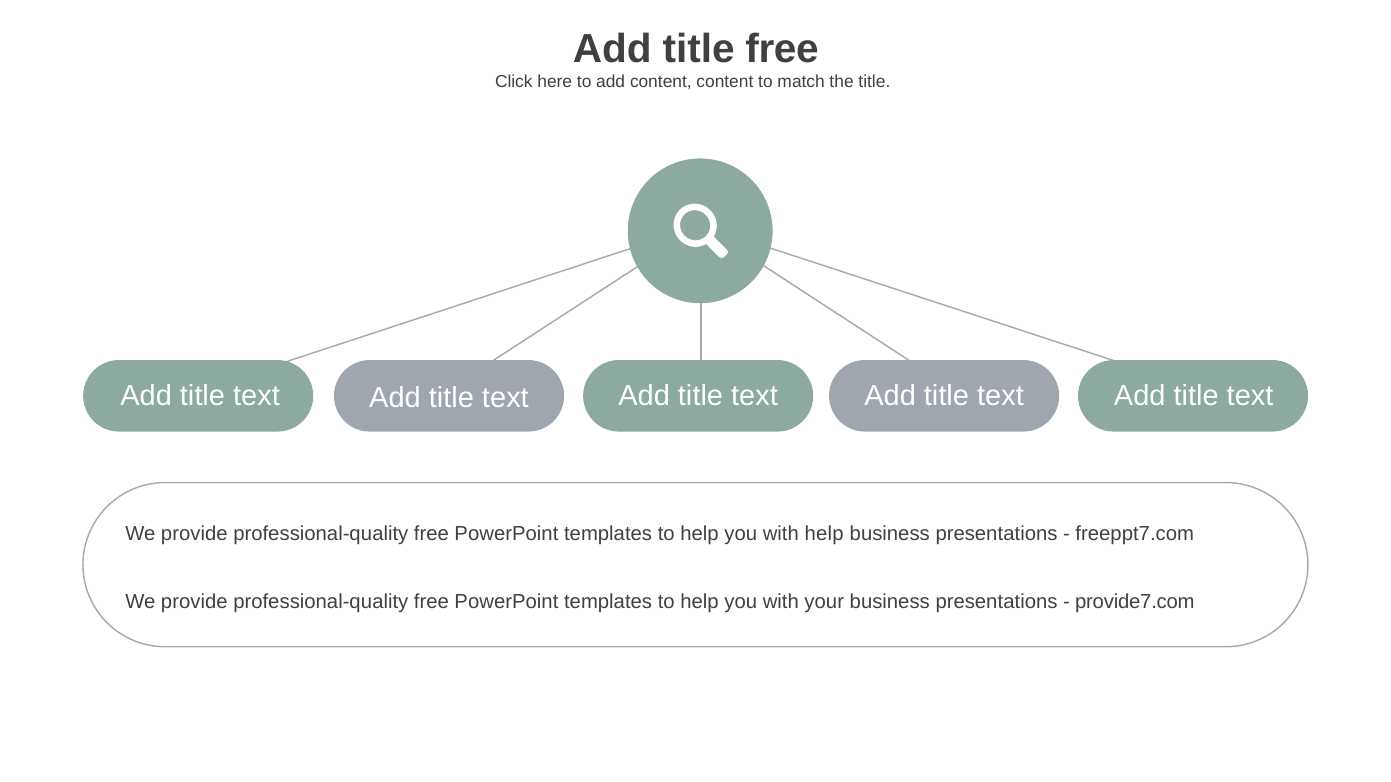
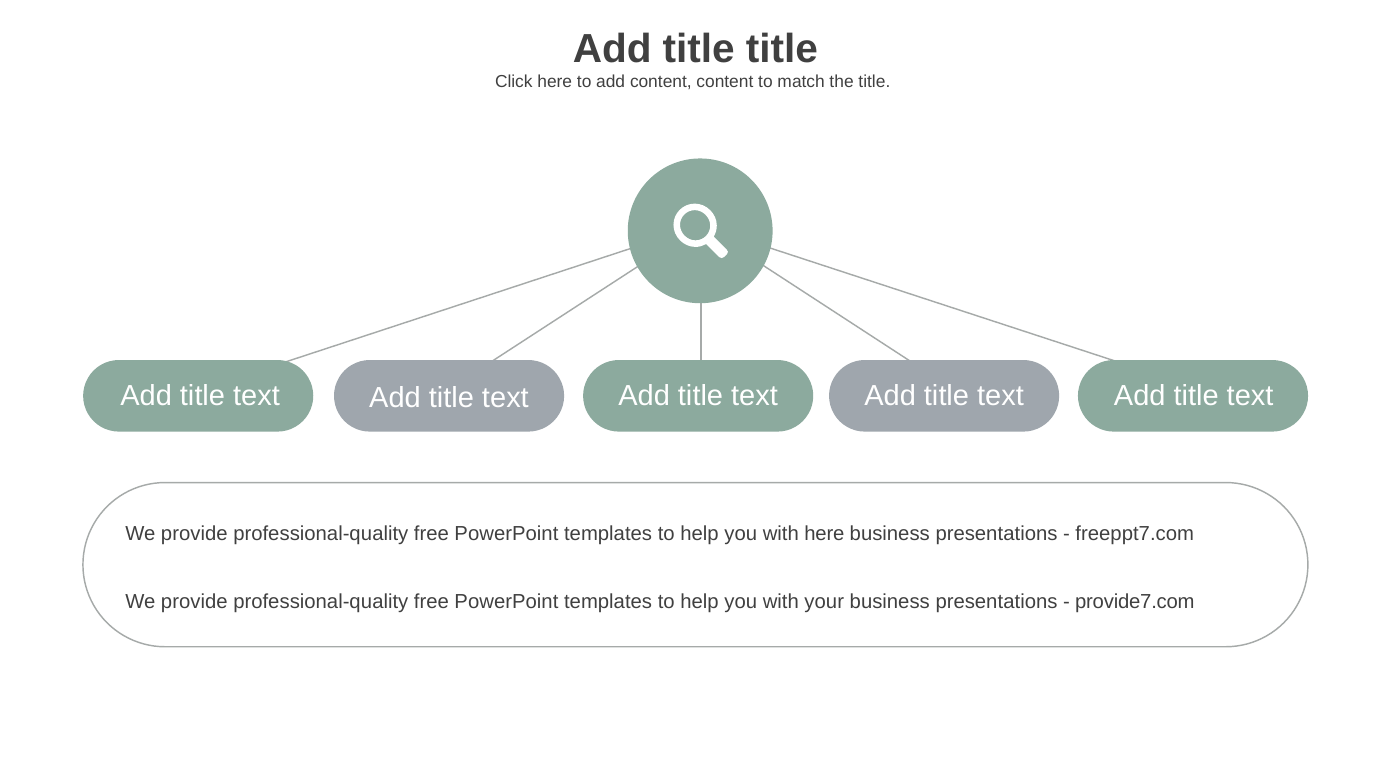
title free: free -> title (782, 49)
with help: help -> here (824, 535)
